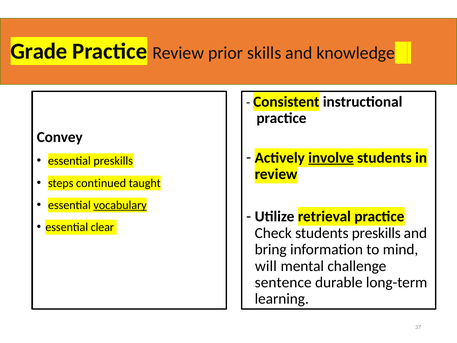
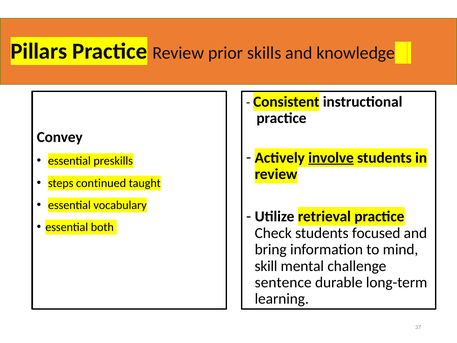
Grade: Grade -> Pillars (39, 51)
vocabulary underline: present -> none (120, 205)
clear: clear -> both (102, 227)
students preskills: preskills -> focused (376, 233)
will: will -> skill (266, 266)
